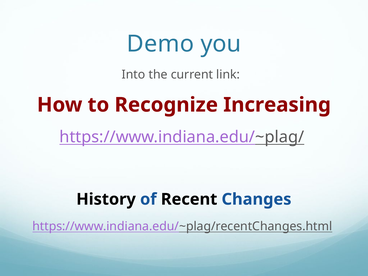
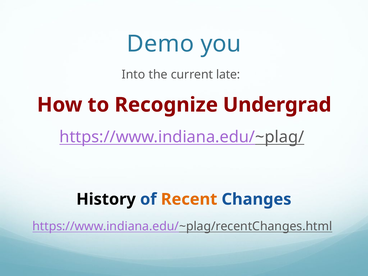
link: link -> late (228, 74)
Increasing: Increasing -> Undergrad (277, 105)
Recent colour: black -> orange (189, 199)
